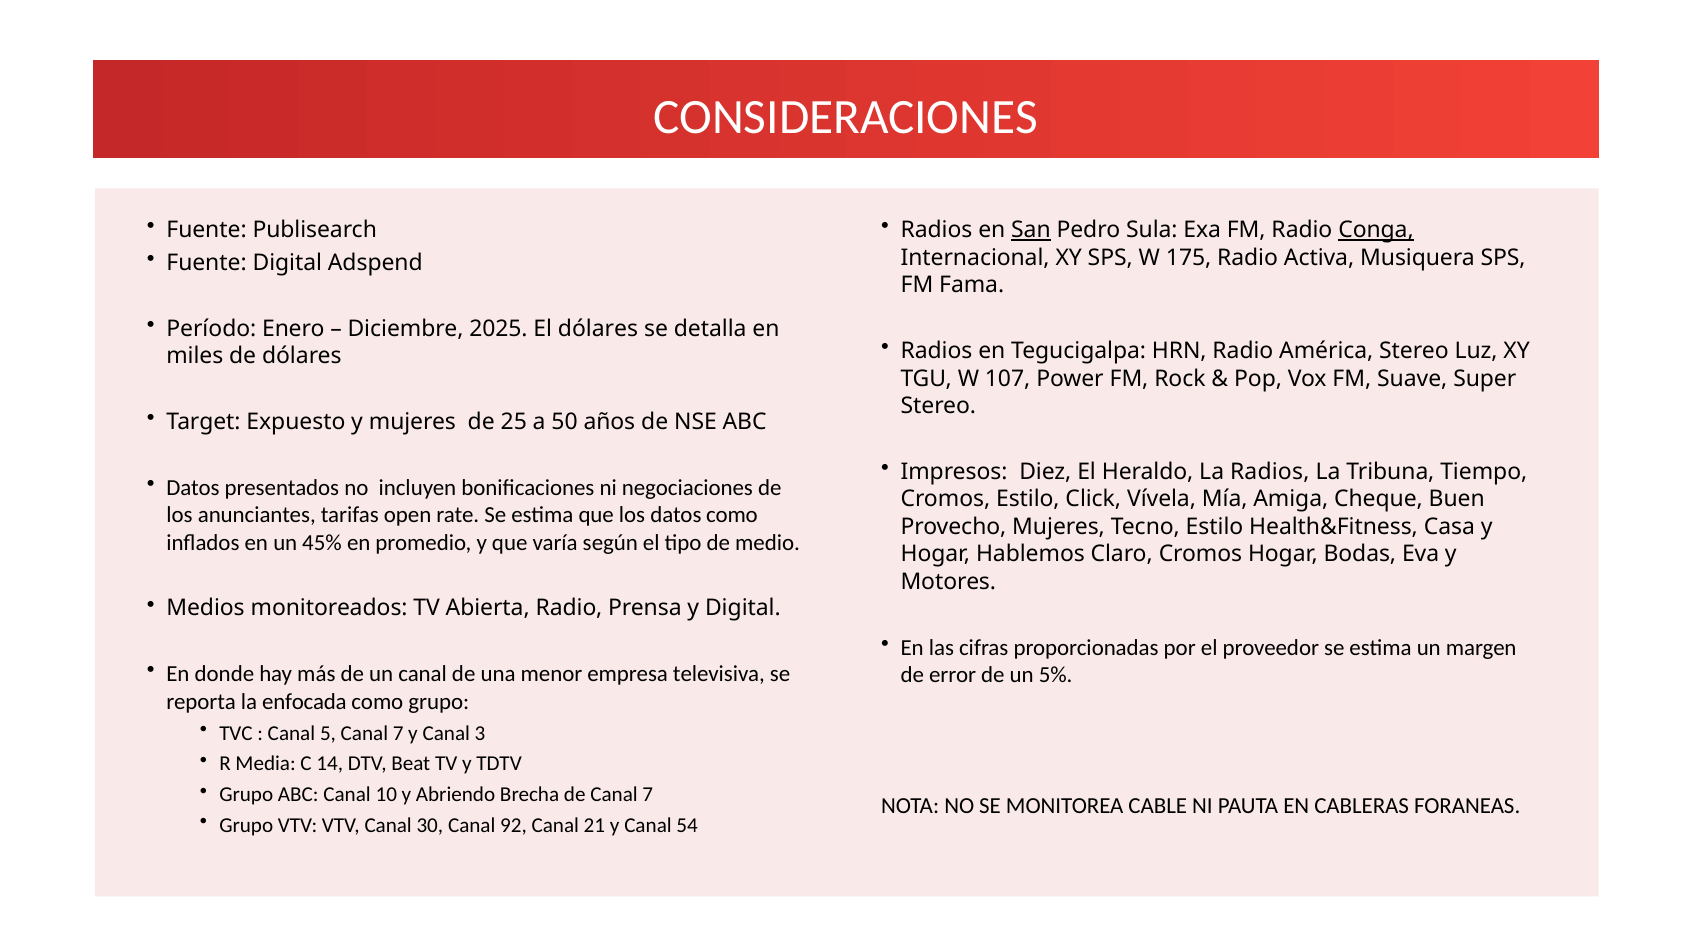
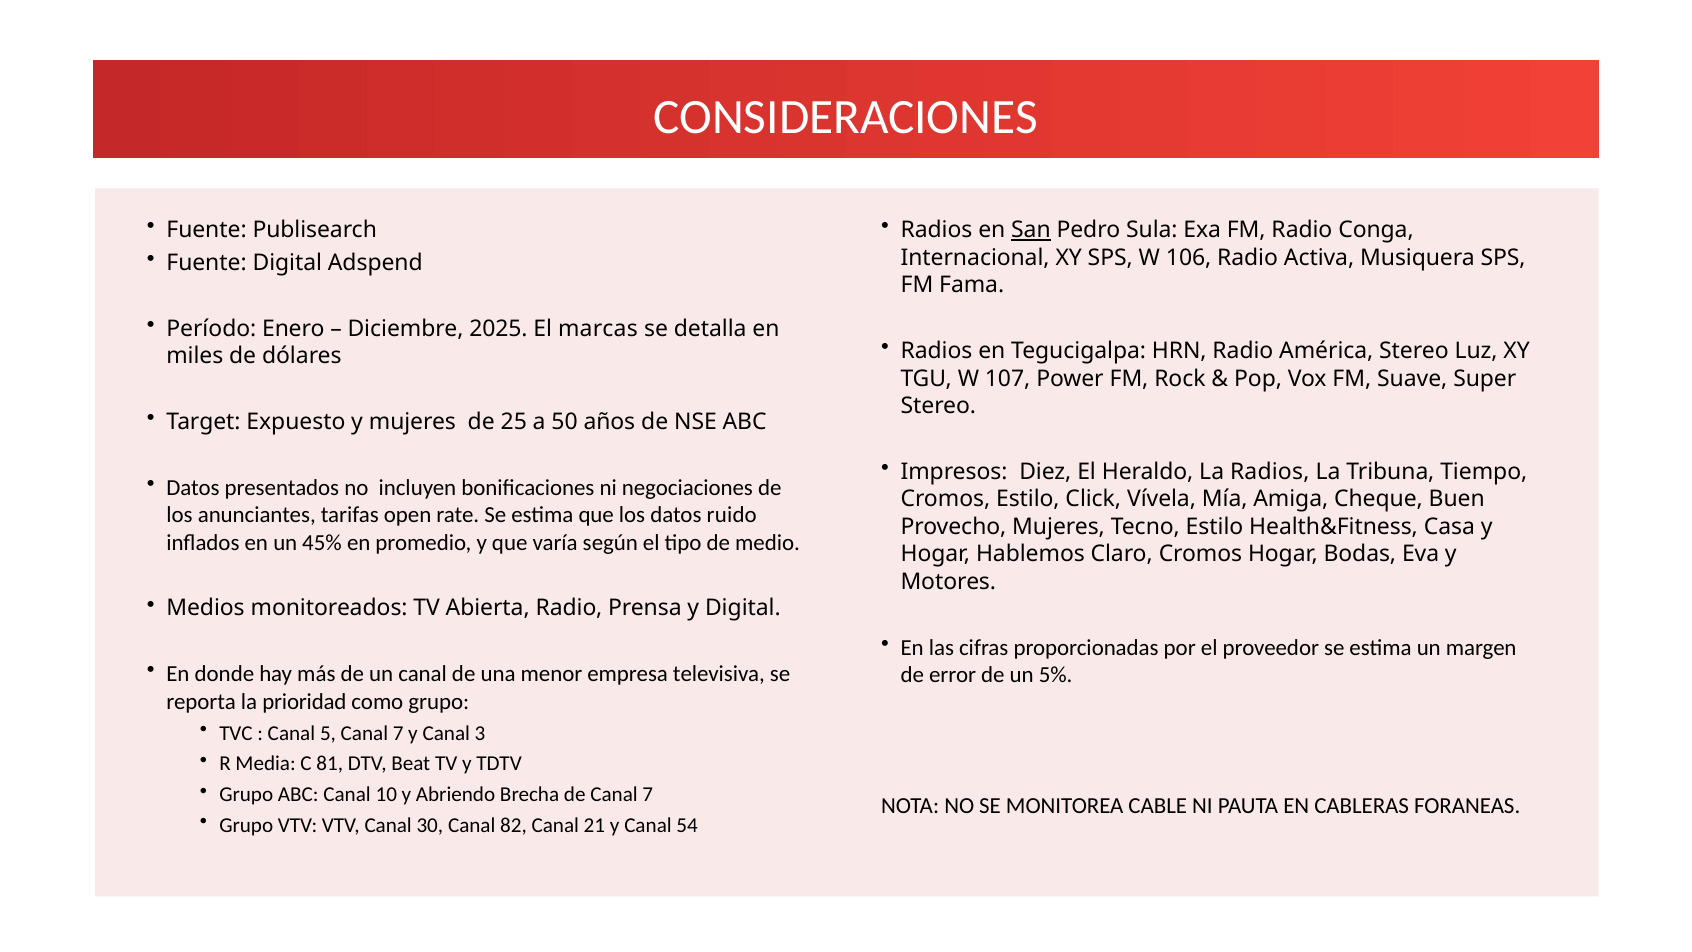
Conga underline: present -> none (1376, 230)
175: 175 -> 106 (1189, 258)
El dólares: dólares -> marcas (598, 329)
datos como: como -> ruido (732, 515)
enfocada: enfocada -> prioridad (304, 701)
14: 14 -> 81 (330, 764)
92: 92 -> 82 (514, 825)
